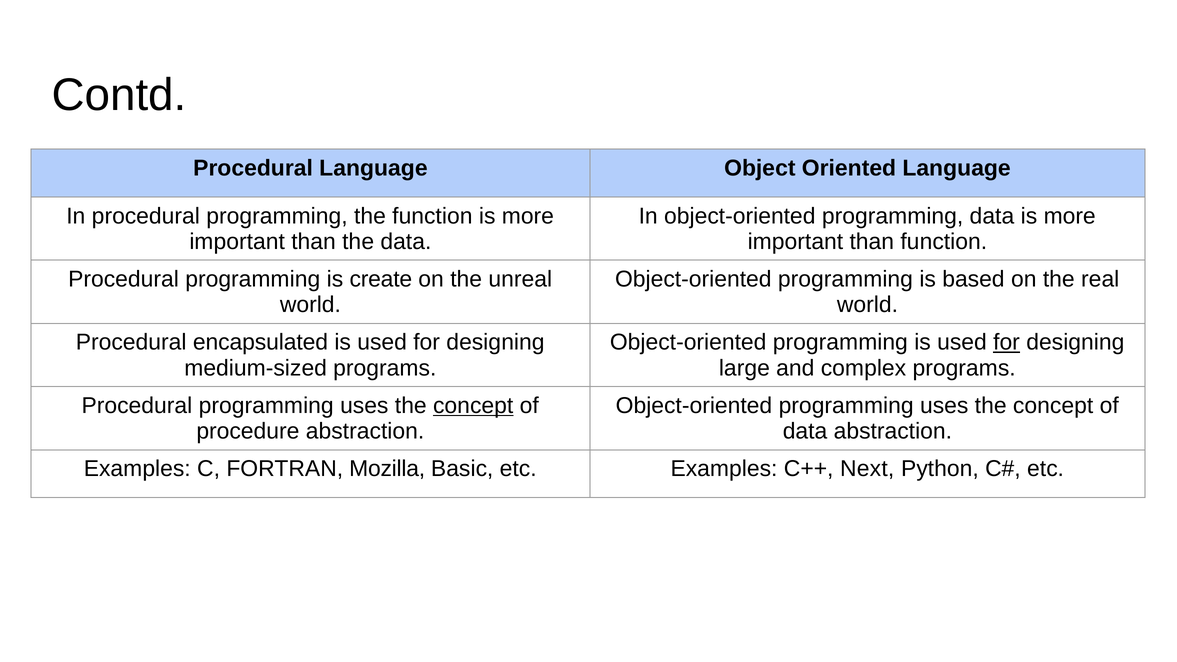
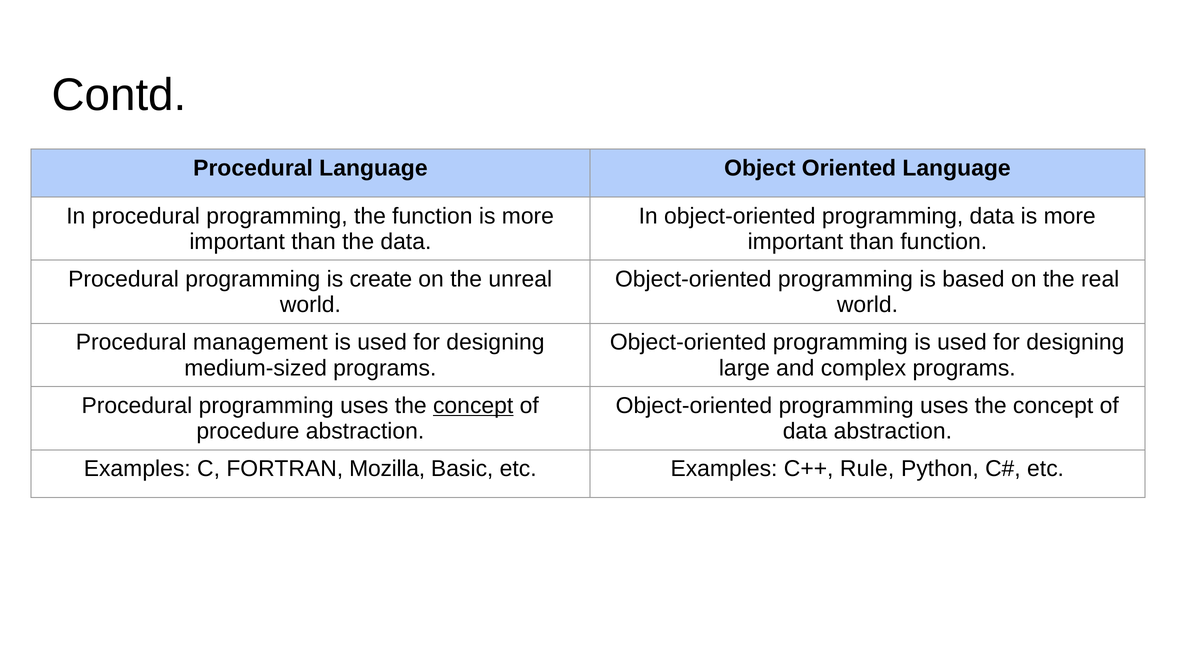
encapsulated: encapsulated -> management (260, 342)
for underline: present -> none (1007, 342)
Next: Next -> Rule (867, 469)
